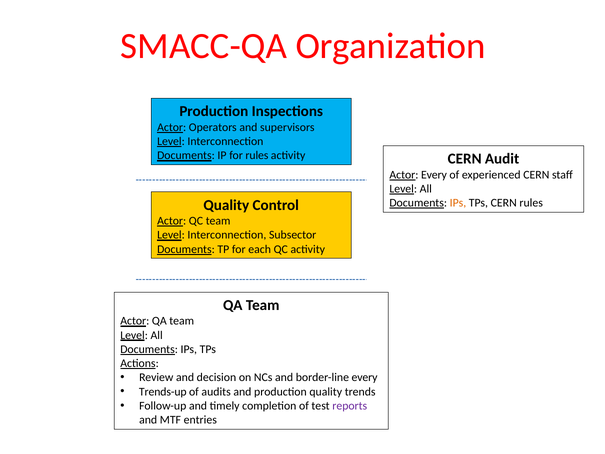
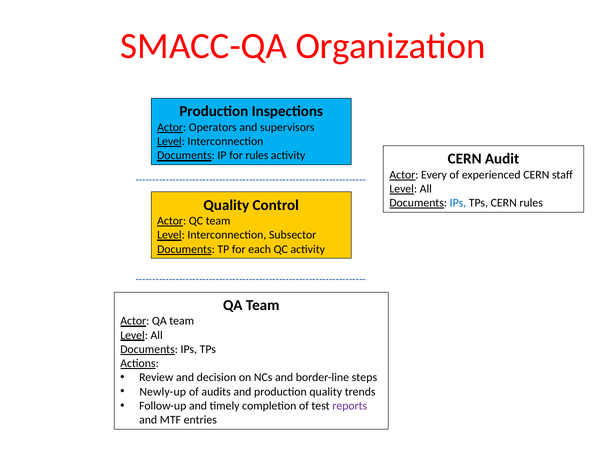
IPs colour: orange -> blue (458, 203)
border-line every: every -> steps (364, 377)
Trends-up: Trends-up -> Newly-up (163, 391)
